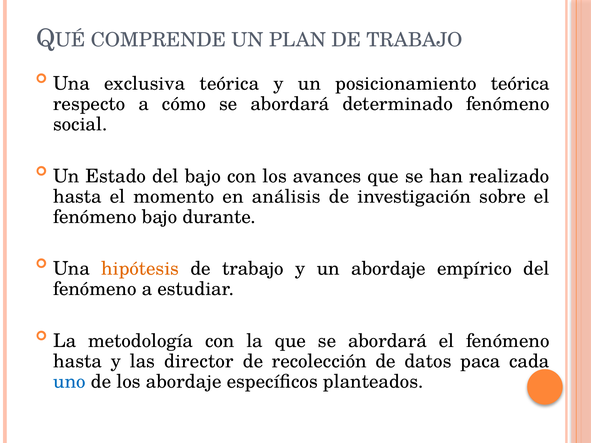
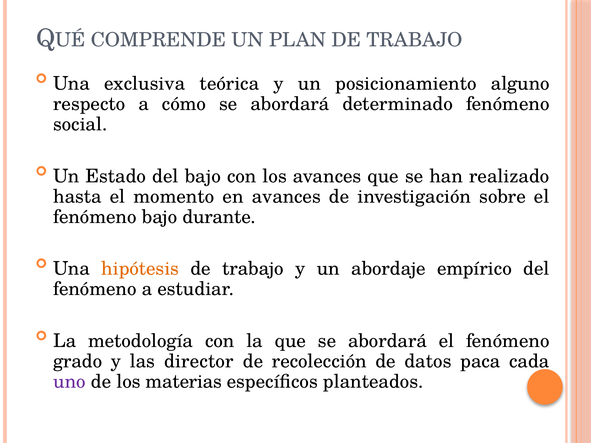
posicionamiento teórica: teórica -> alguno (520, 84)
en análisis: análisis -> avances (286, 197)
hasta: hasta -> grado (78, 362)
uno colour: blue -> purple (69, 382)
los abordaje: abordaje -> materias (184, 382)
